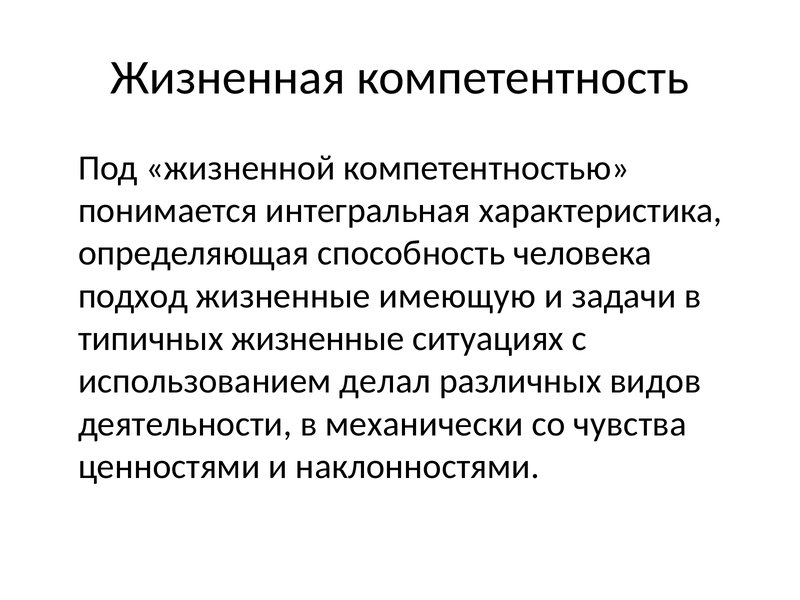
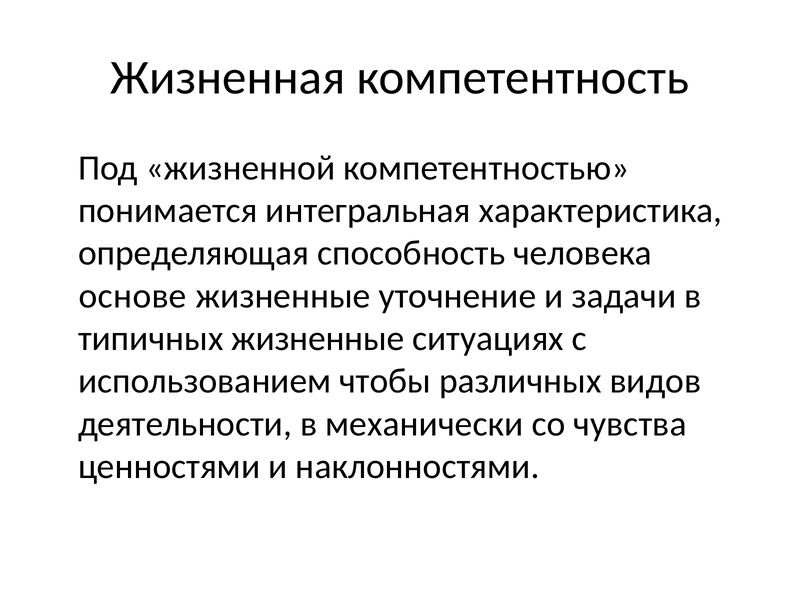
подход: подход -> основе (133, 296)
имеющую: имеющую -> уточнение (457, 296)
делал: делал -> чтобы (385, 381)
